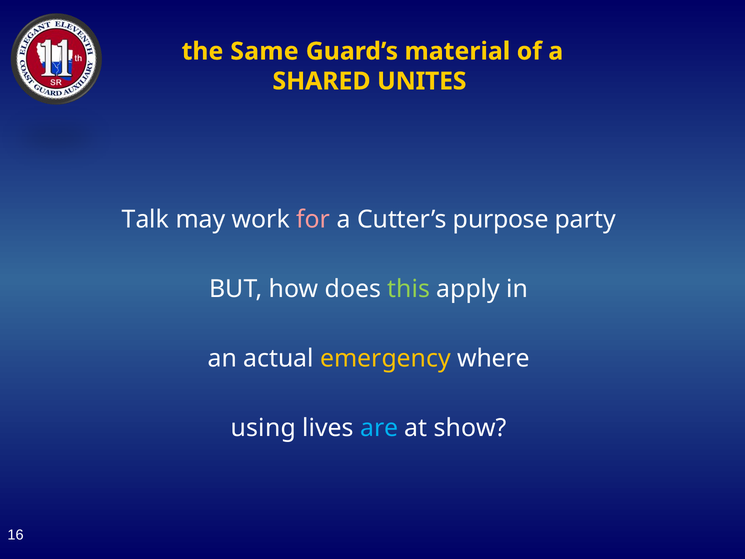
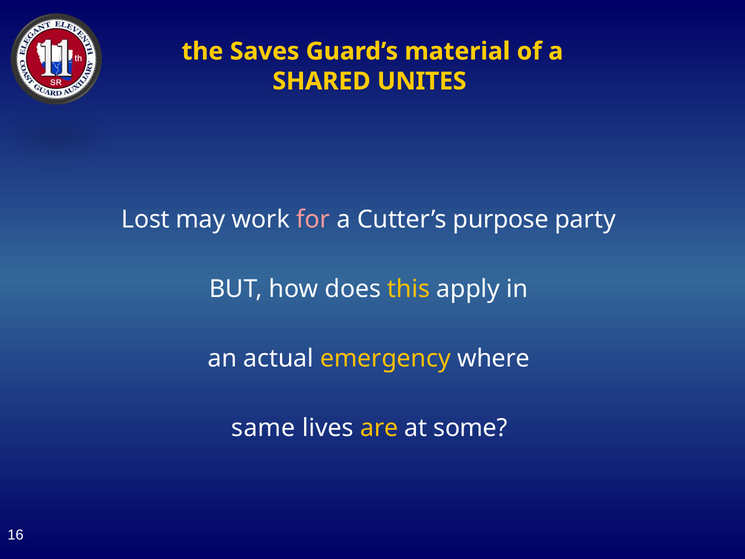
Same: Same -> Saves (265, 51)
Talk: Talk -> Lost (146, 219)
this colour: light green -> yellow (409, 289)
using: using -> same (263, 428)
are colour: light blue -> yellow (379, 428)
show: show -> some (470, 428)
